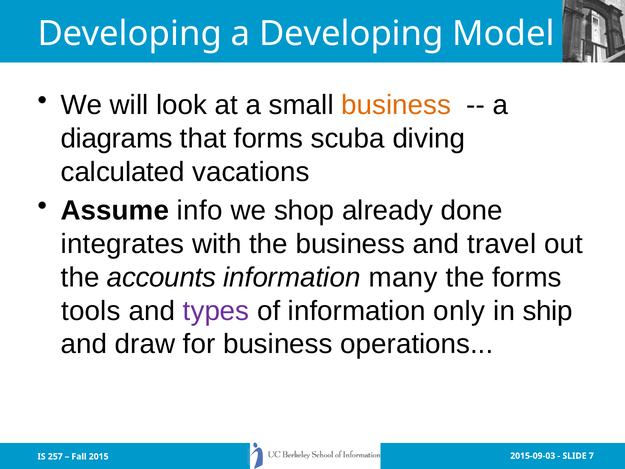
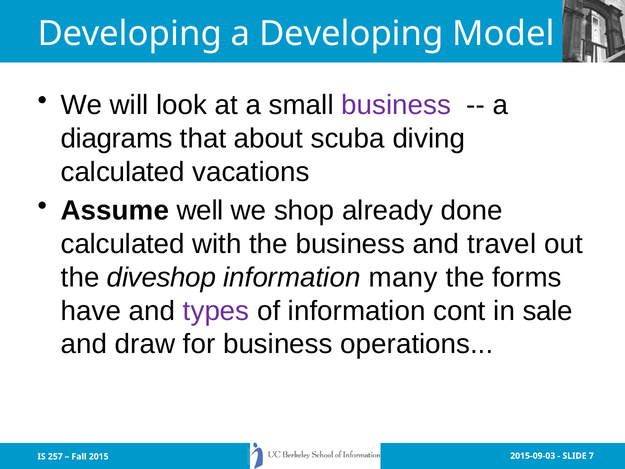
business colour: orange -> purple (396, 105)
that forms: forms -> about (268, 138)
info: info -> well (200, 211)
integrates: integrates -> calculated (123, 244)
accounts: accounts -> diveshop (161, 277)
tools: tools -> have (91, 311)
only: only -> cont (459, 311)
ship: ship -> sale (548, 311)
